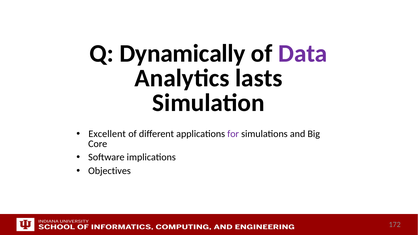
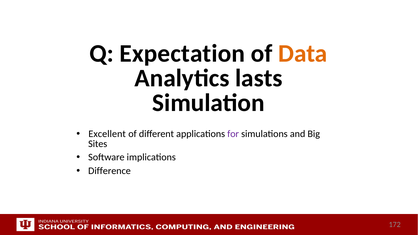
Dynamically: Dynamically -> Expectation (182, 54)
Data colour: purple -> orange (303, 54)
Core: Core -> Sites (98, 144)
Objectives: Objectives -> Difference (110, 171)
